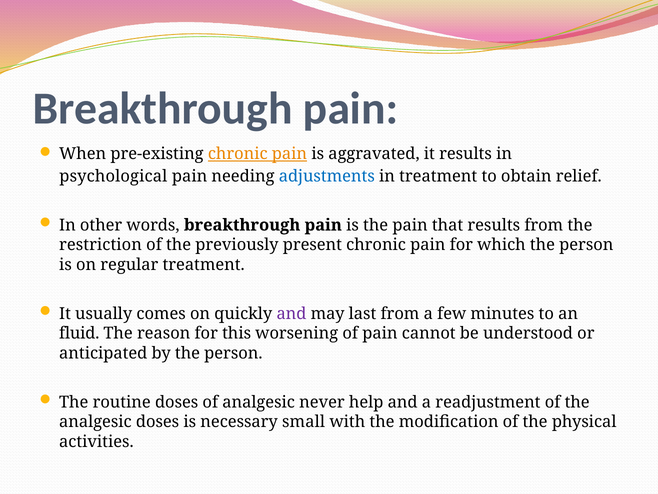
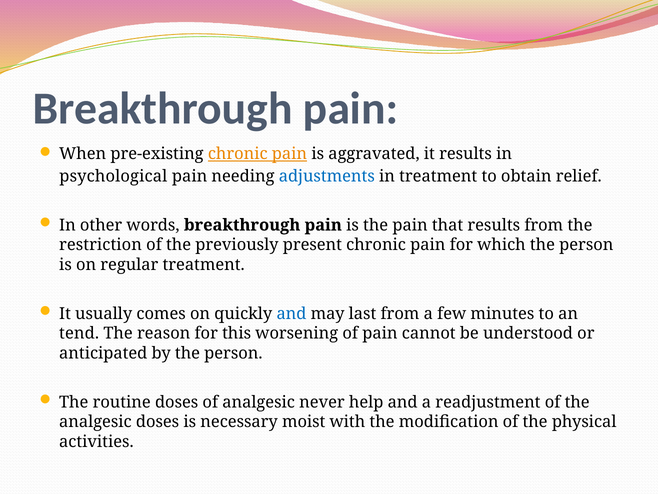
and colour: purple -> blue (291, 313)
fluid: fluid -> tend (79, 333)
small: small -> moist (304, 421)
